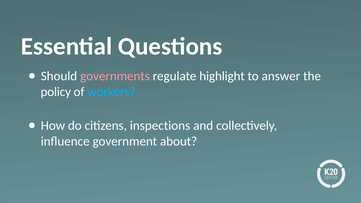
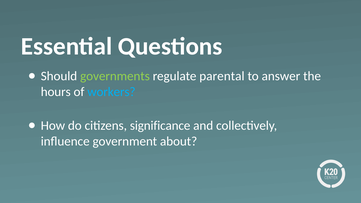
governments colour: pink -> light green (115, 76)
highlight: highlight -> parental (222, 76)
policy: policy -> hours (56, 92)
inspections: inspections -> significance (160, 126)
